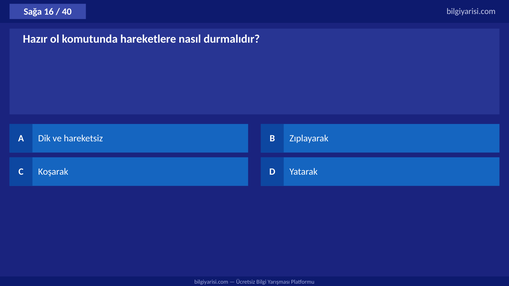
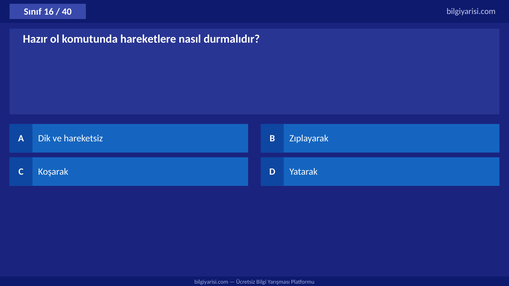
Sağa: Sağa -> Sınıf (33, 12)
